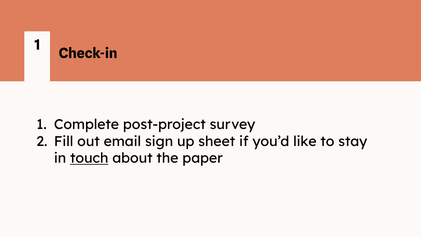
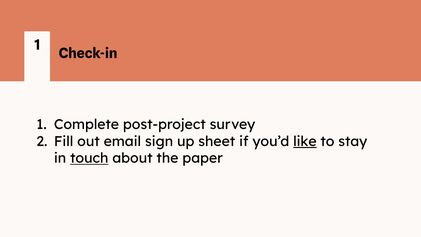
like underline: none -> present (305, 141)
